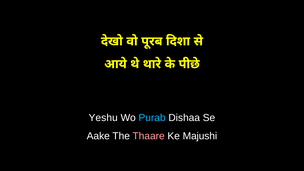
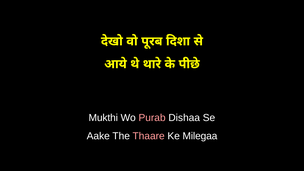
Yeshu: Yeshu -> Mukthi (103, 118)
Purab colour: light blue -> pink (152, 118)
Majushi: Majushi -> Milegaa (200, 136)
